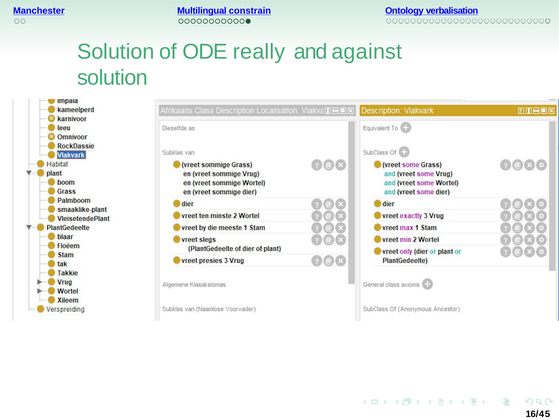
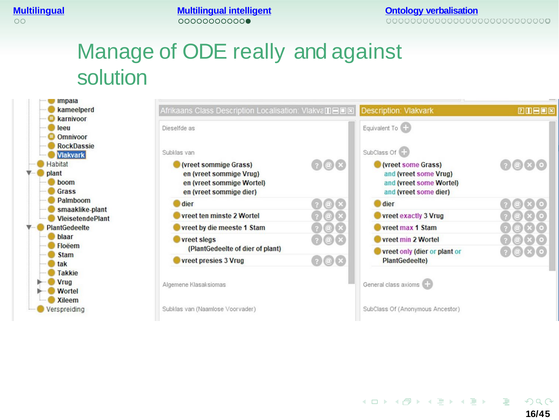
Manchester: Manchester -> Multilingual (39, 11)
constrain: constrain -> intelligent (250, 11)
Solution: Solution -> Manage (116, 52)
